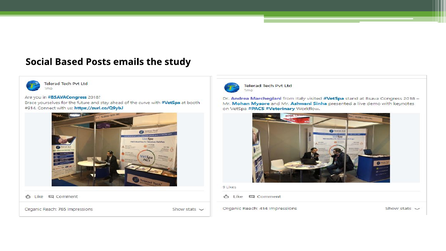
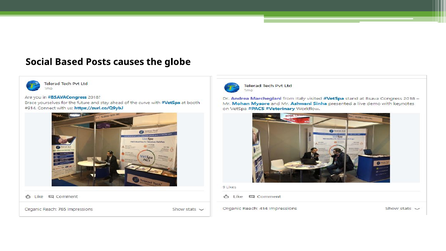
emails: emails -> causes (129, 62)
study: study -> globe (178, 62)
